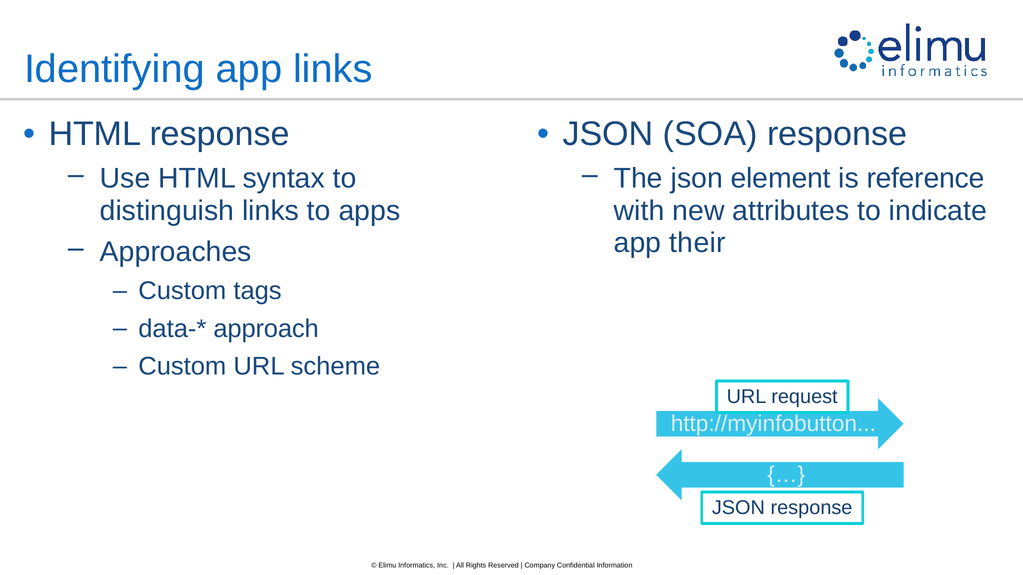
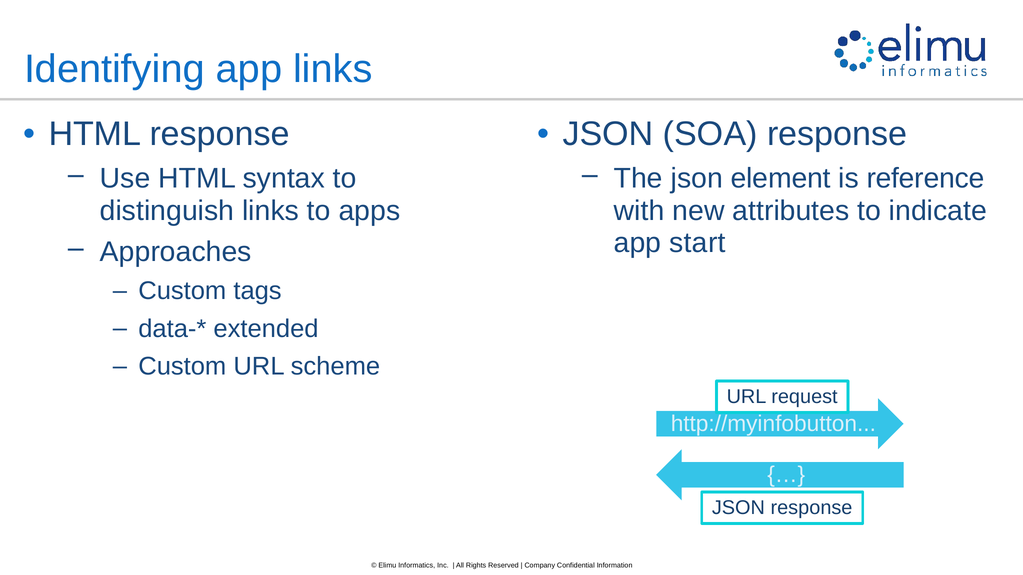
their: their -> start (698, 243)
approach: approach -> extended (266, 329)
